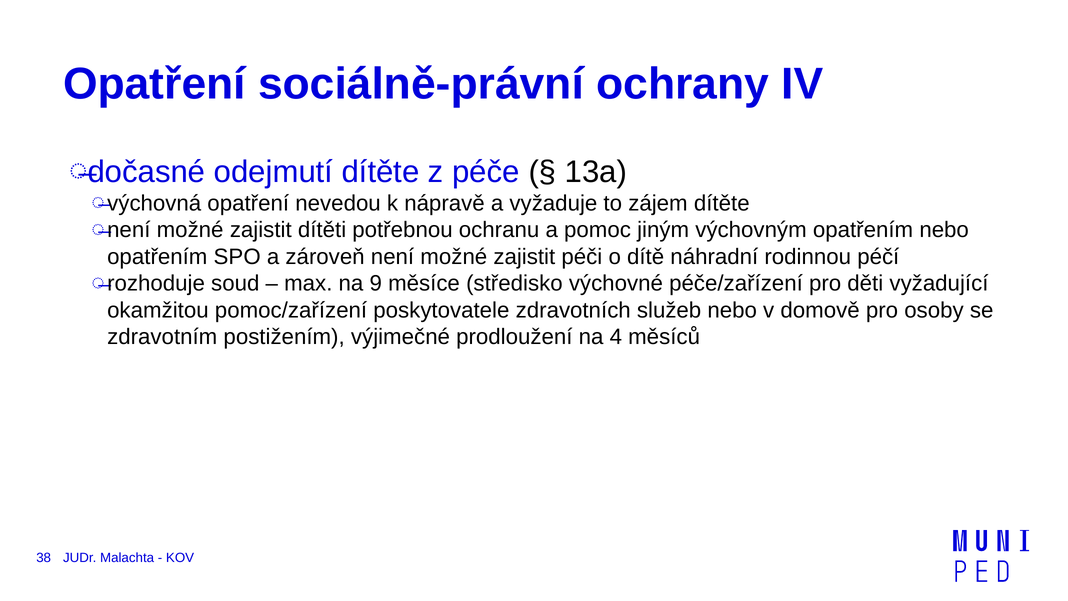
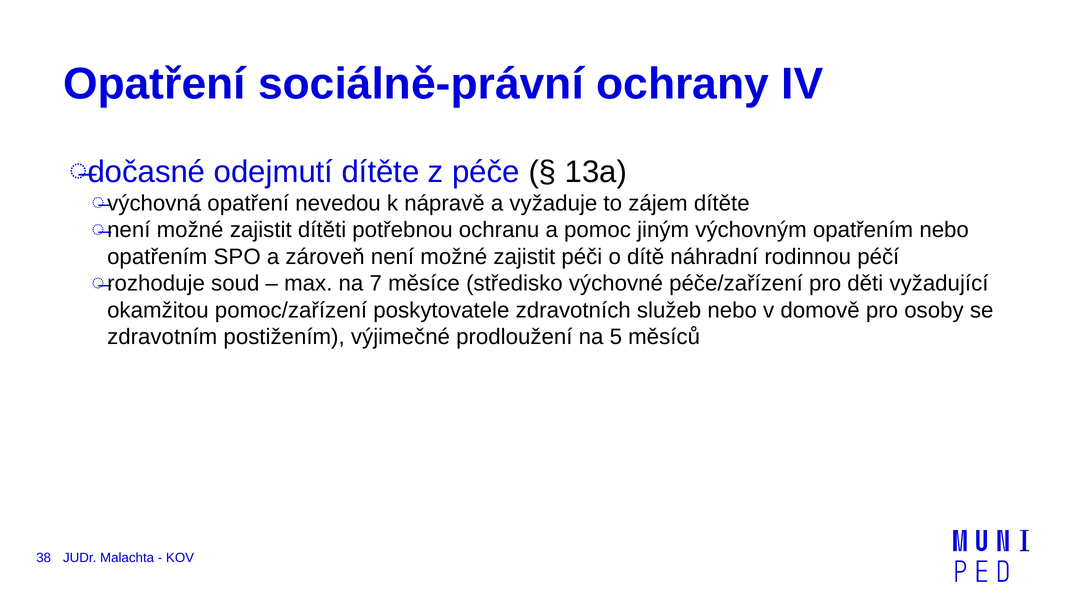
9: 9 -> 7 (376, 283)
4: 4 -> 5 (616, 337)
